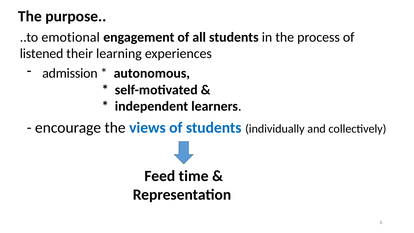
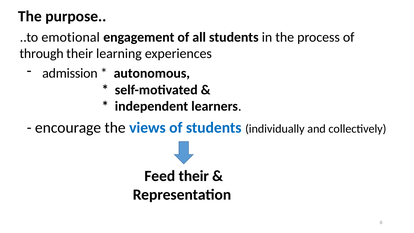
listened: listened -> through (42, 54)
Feed time: time -> their (194, 176)
